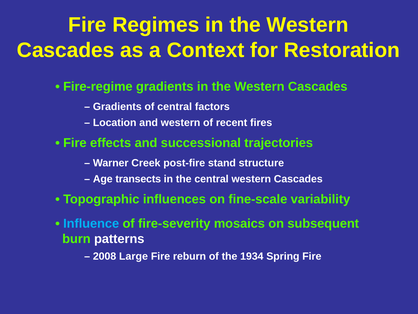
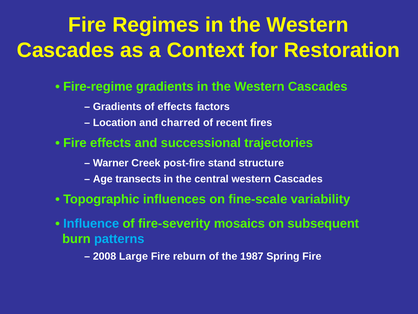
of central: central -> effects (175, 107)
and western: western -> charred (180, 123)
patterns colour: white -> light blue (119, 239)
1934: 1934 -> 1987 (252, 256)
